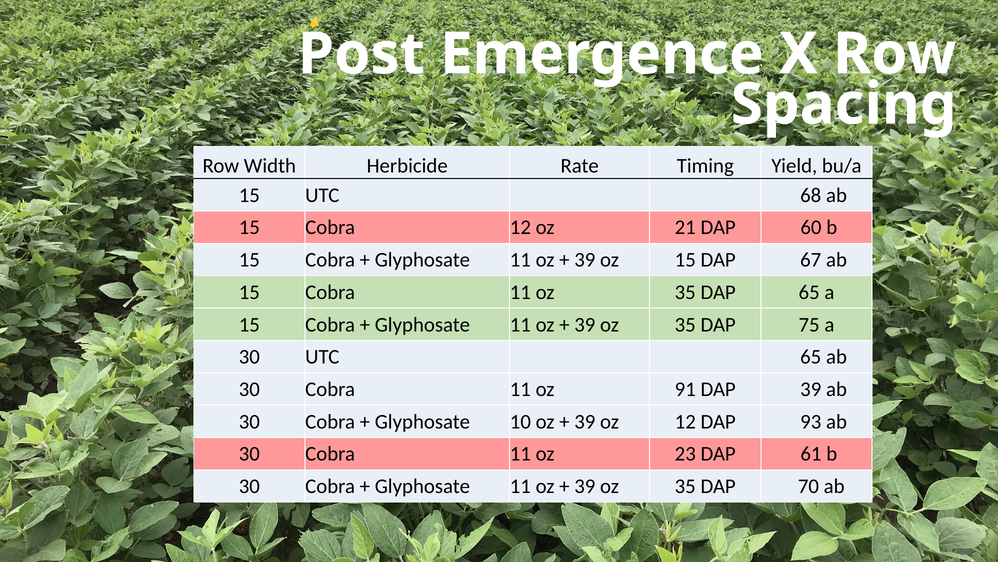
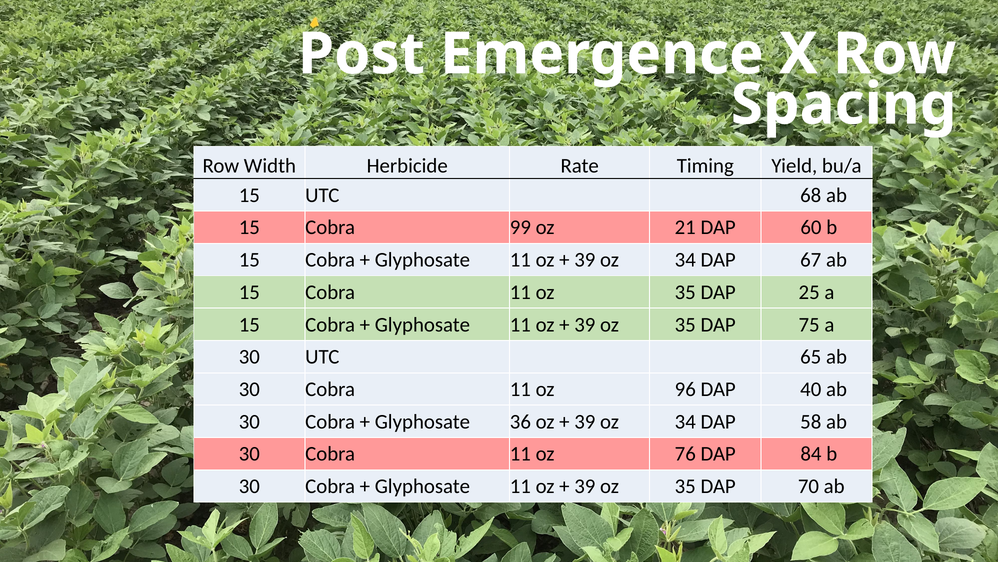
Cobra 12: 12 -> 99 (520, 227)
15: 15 -> 34 (685, 260)
DAP 65: 65 -> 25 (809, 292)
91: 91 -> 96 (685, 389)
DAP 39: 39 -> 40 (811, 389)
10: 10 -> 36 (520, 421)
12: 12 -> 34 (685, 421)
93: 93 -> 58 (811, 421)
23: 23 -> 76 (685, 454)
61: 61 -> 84 (811, 454)
